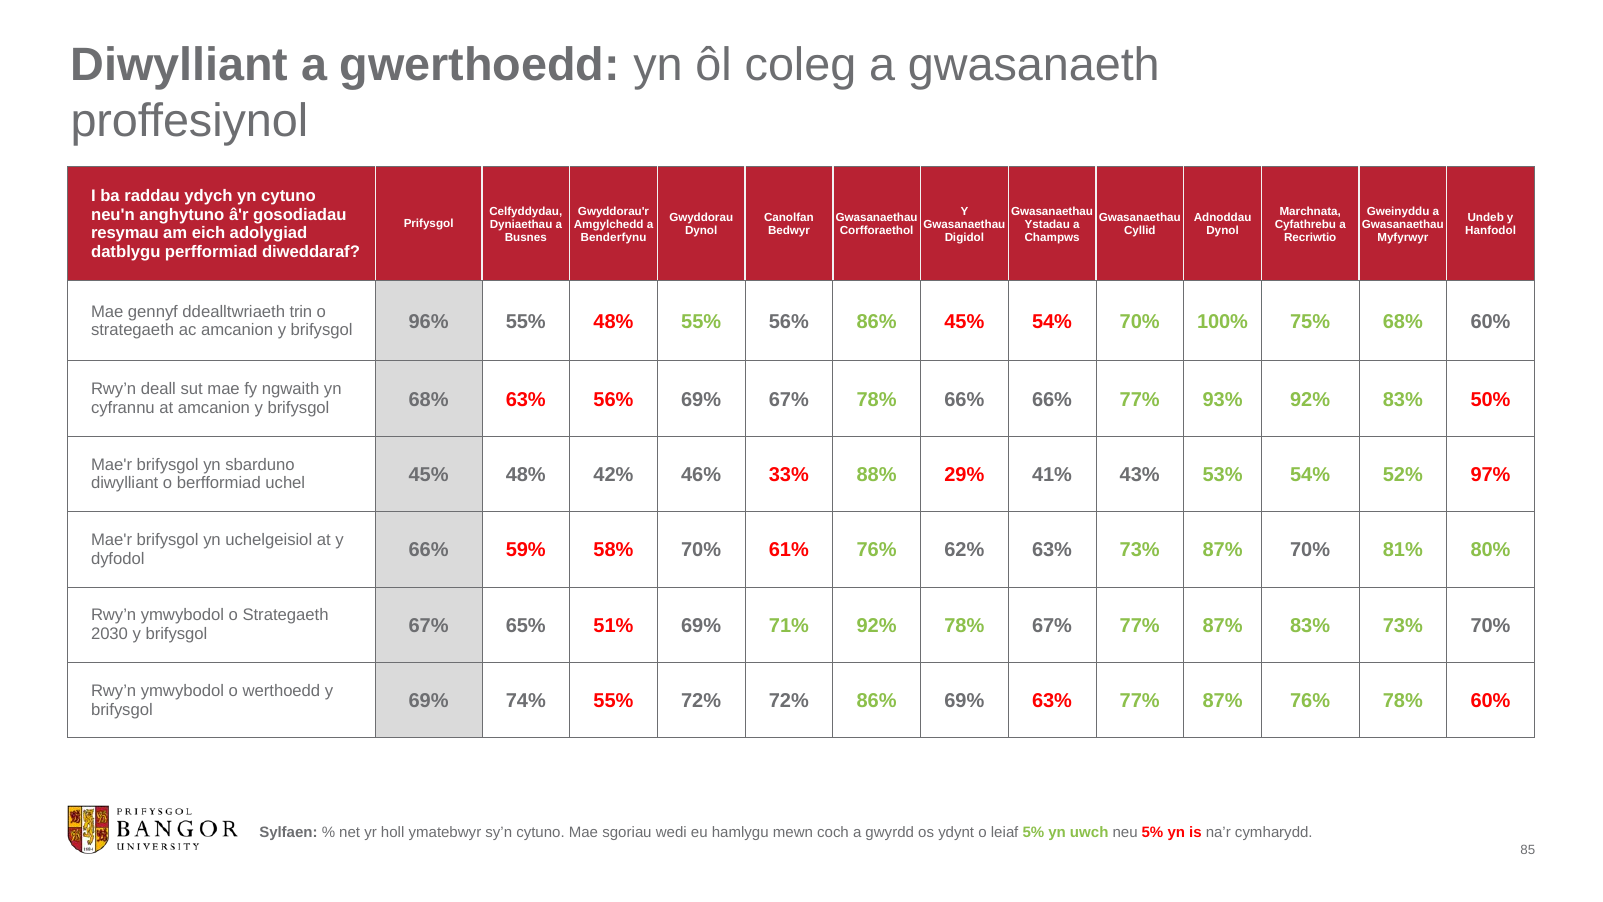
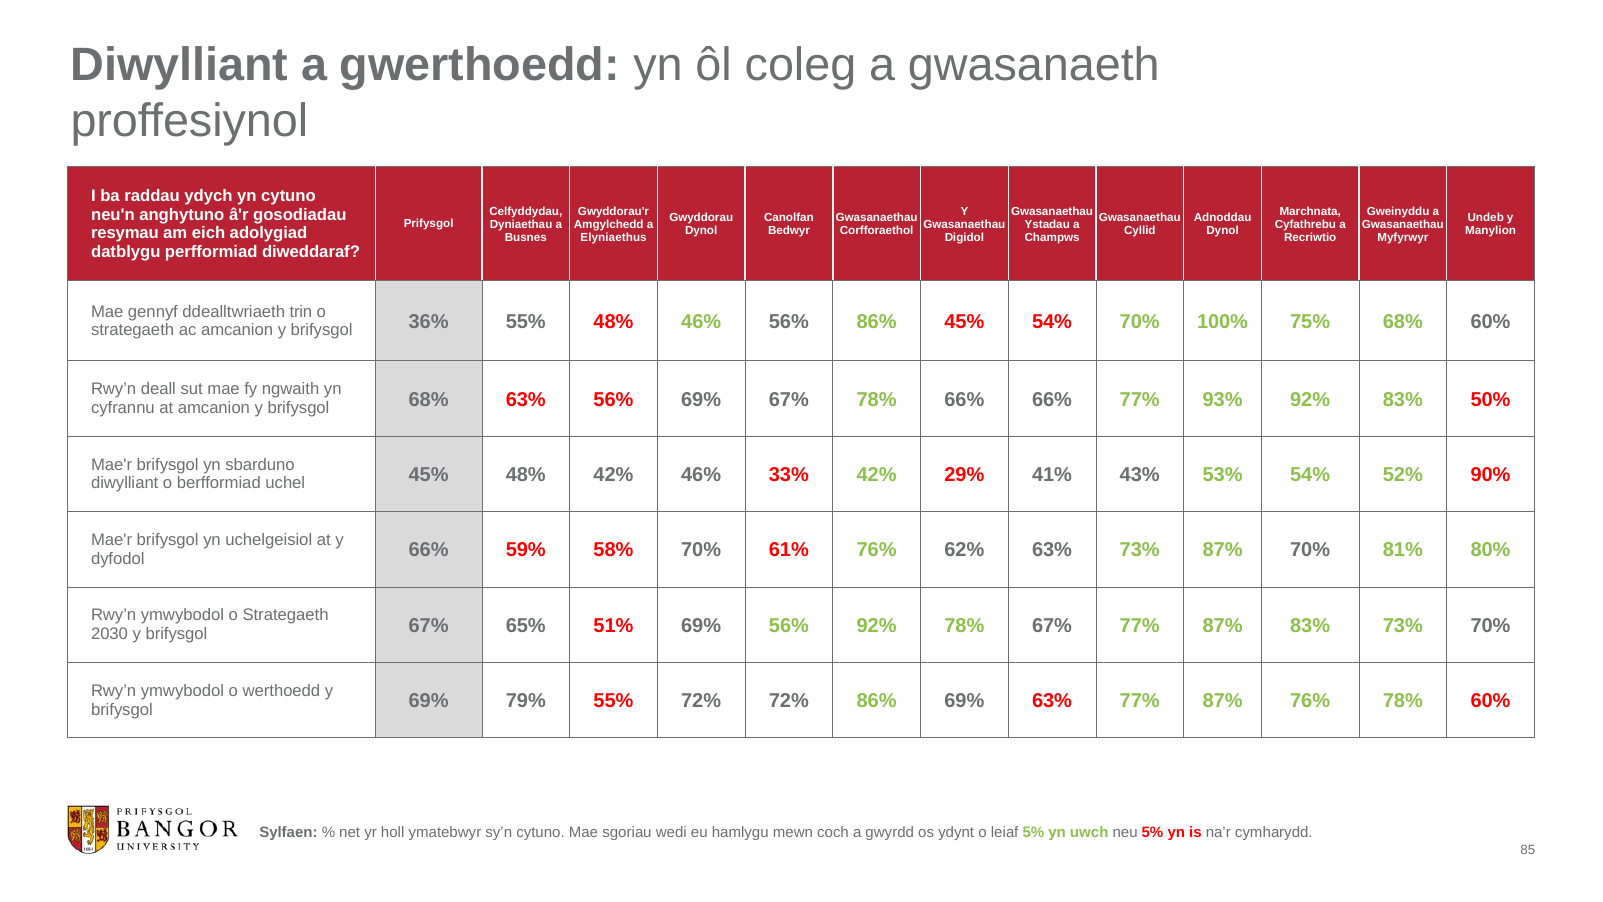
Hanfodol: Hanfodol -> Manylion (1491, 231)
Benderfynu: Benderfynu -> Elyniaethus (614, 237)
96%: 96% -> 36% (429, 321)
48% 55%: 55% -> 46% (701, 322)
33% 88%: 88% -> 42% (877, 475)
97%: 97% -> 90% (1491, 475)
69% 71%: 71% -> 56% (789, 625)
74%: 74% -> 79% (526, 701)
